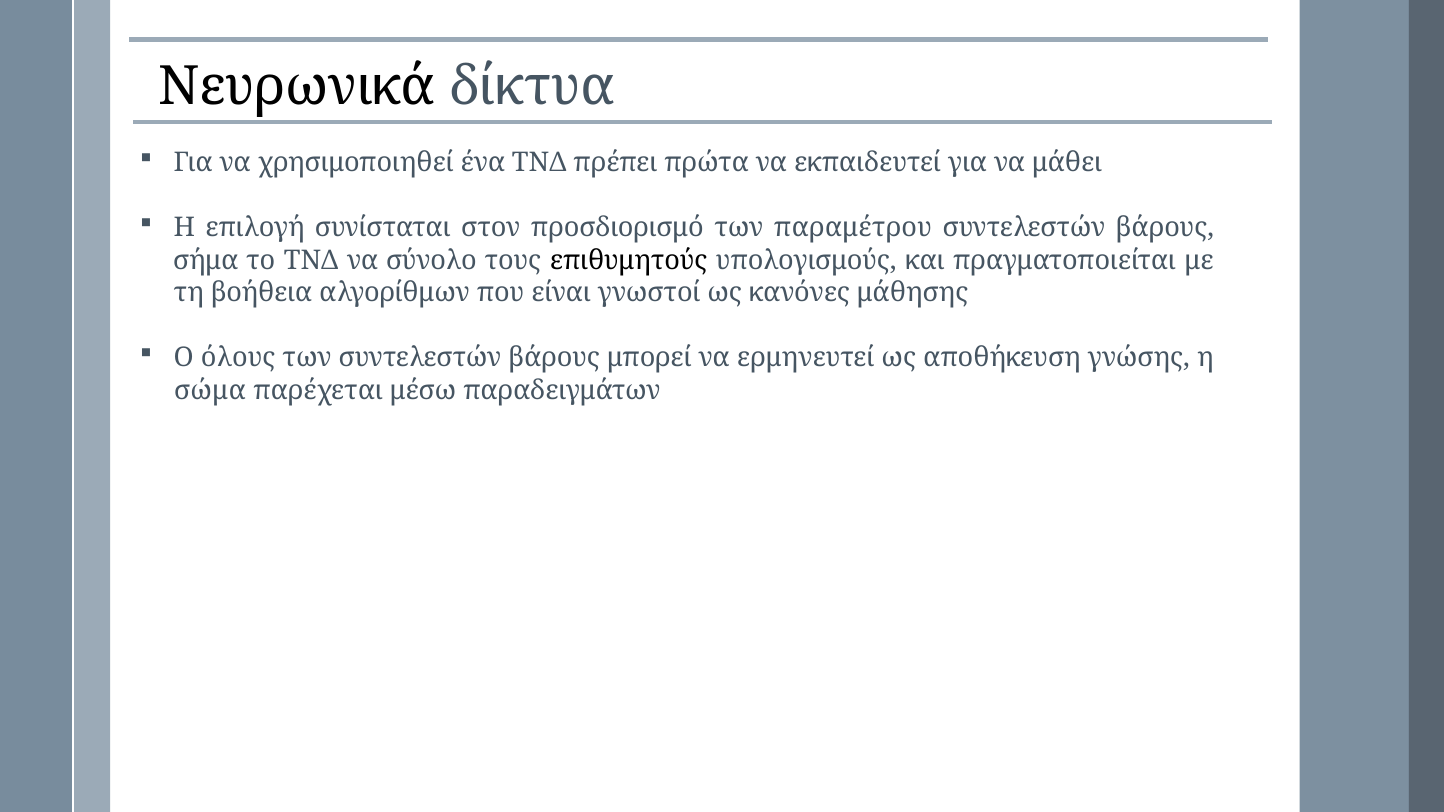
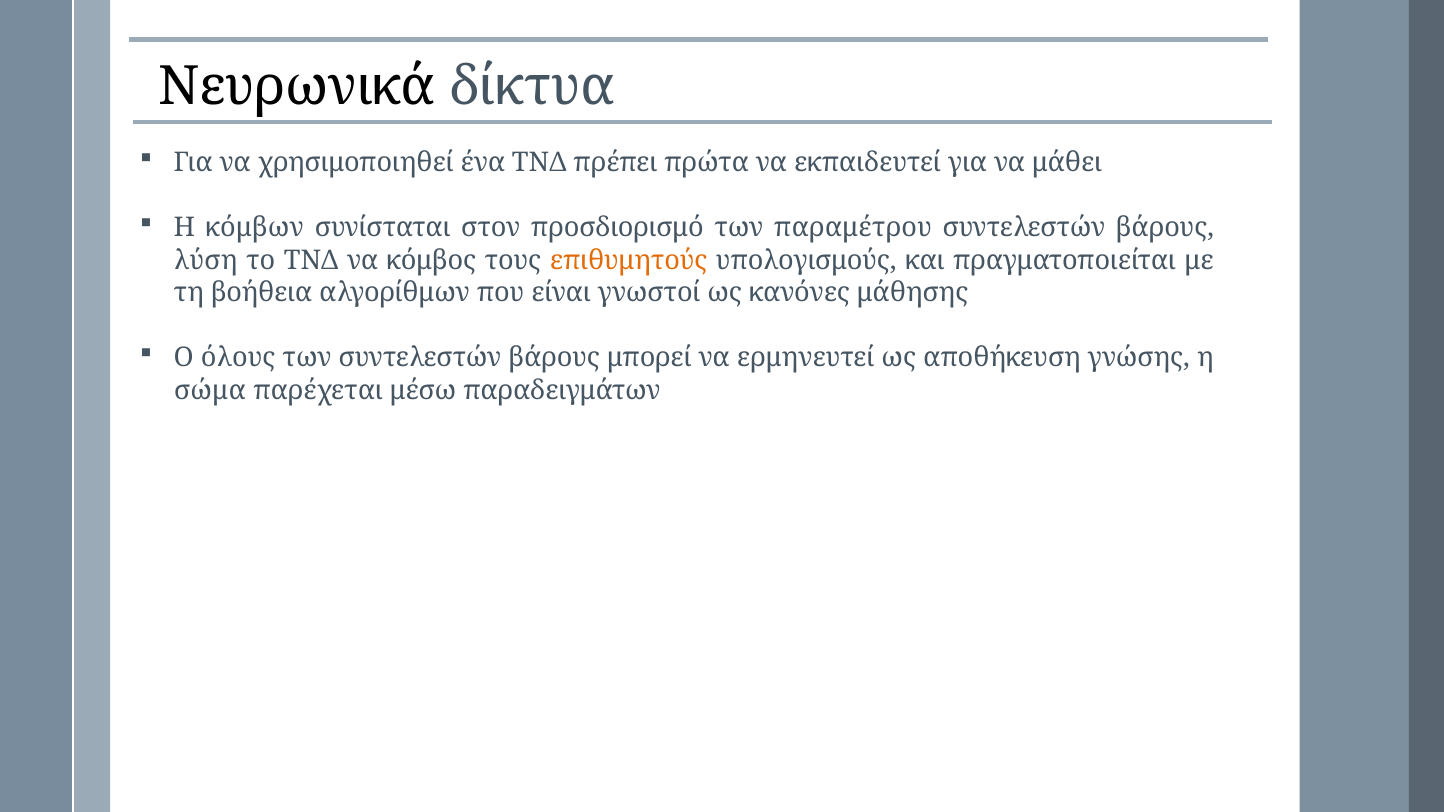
επιλογή: επιλογή -> κόμβων (255, 228)
σήμα: σήμα -> λύση (206, 260)
σύνολο: σύνολο -> κόμβος (431, 260)
επιθυμητούς colour: black -> orange (629, 260)
